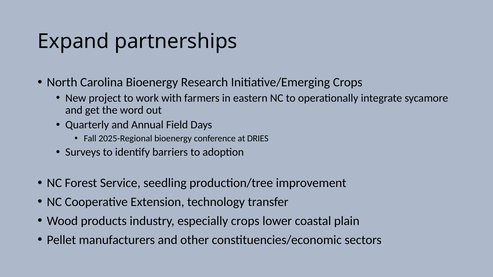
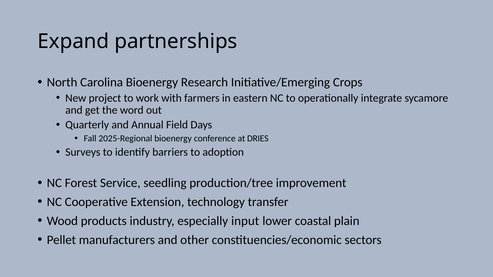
especially crops: crops -> input (245, 221)
